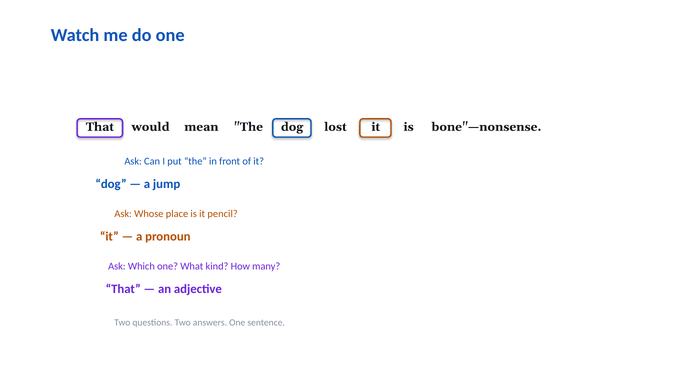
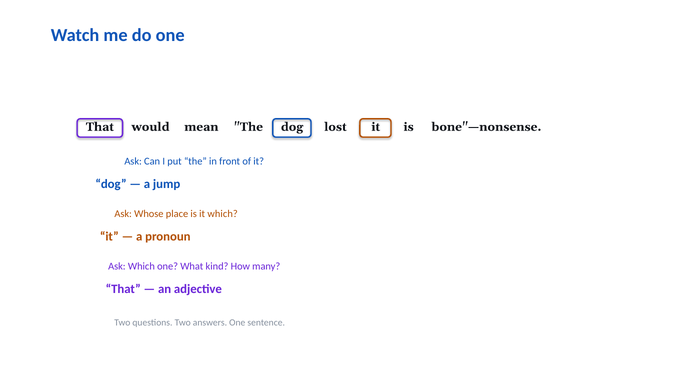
it pencil: pencil -> which (223, 214)
